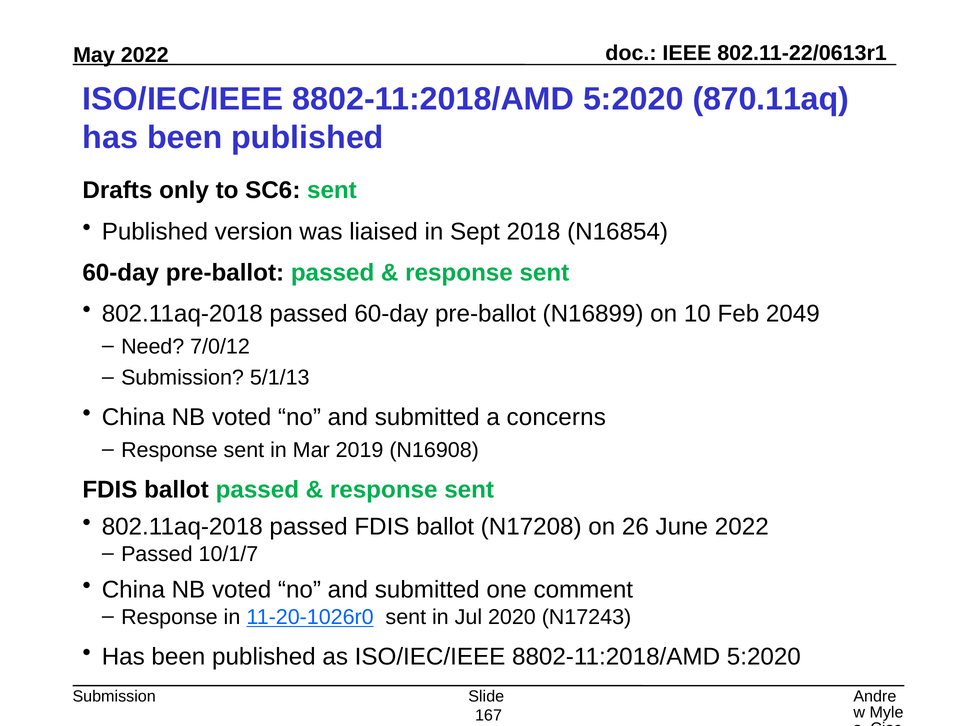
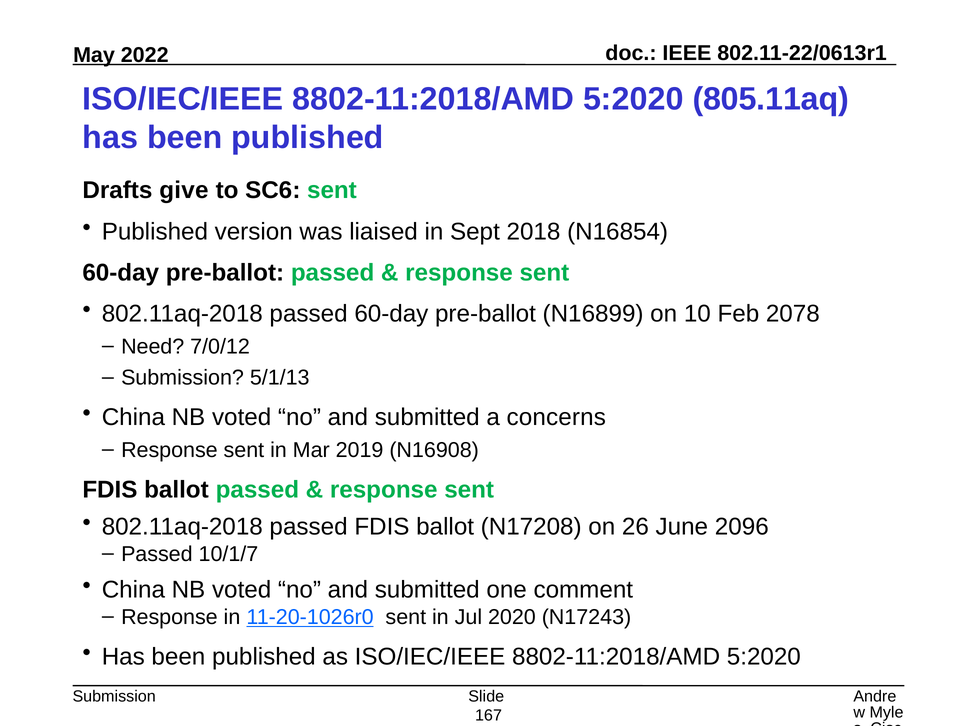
870.11aq: 870.11aq -> 805.11aq (771, 99)
only: only -> give (184, 191)
2049: 2049 -> 2078 (793, 314)
June 2022: 2022 -> 2096 (742, 527)
